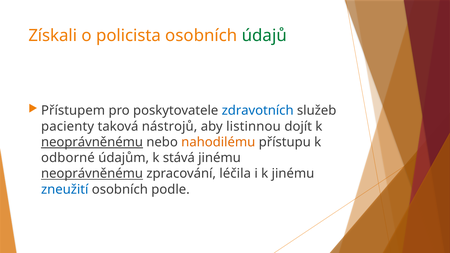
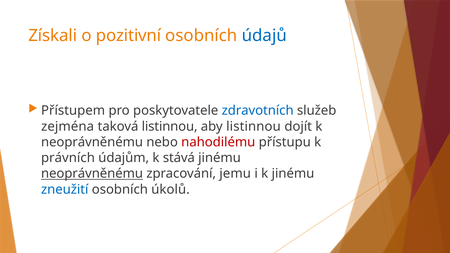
policista: policista -> pozitivní (129, 35)
údajů colour: green -> blue (264, 35)
pacienty: pacienty -> zejména (68, 126)
taková nástrojů: nástrojů -> listinnou (170, 126)
neoprávněnému underline: present -> none (92, 142)
nahodilému colour: orange -> red (218, 142)
odborné: odborné -> právních (68, 158)
léčila: léčila -> jemu (235, 174)
podle: podle -> úkolů (170, 189)
